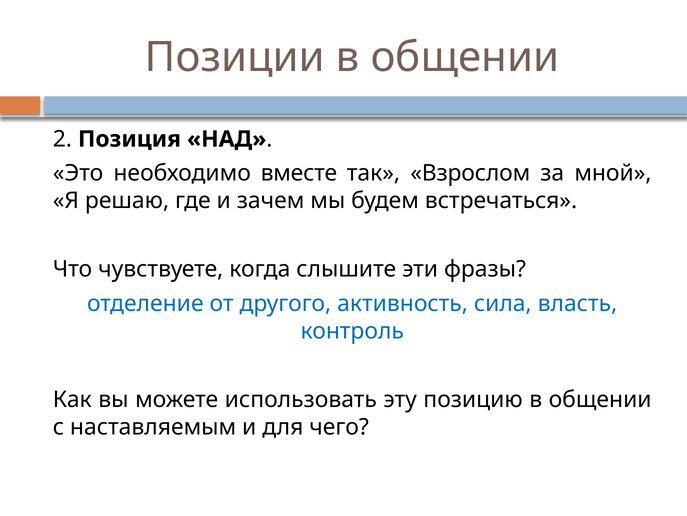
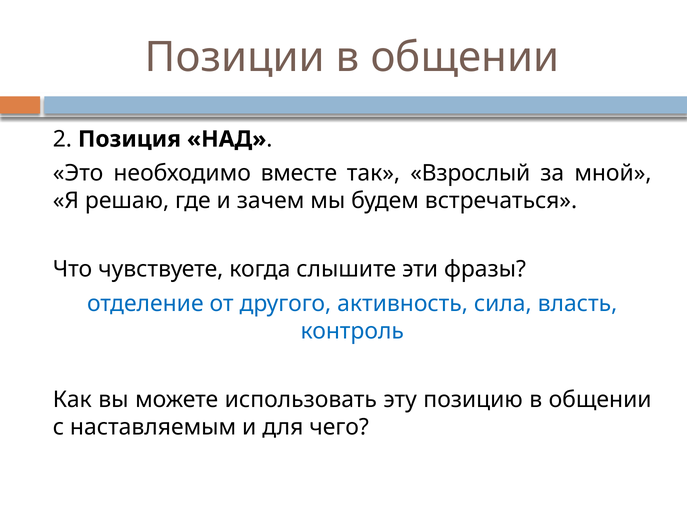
Взрослом: Взрослом -> Взрослый (470, 173)
